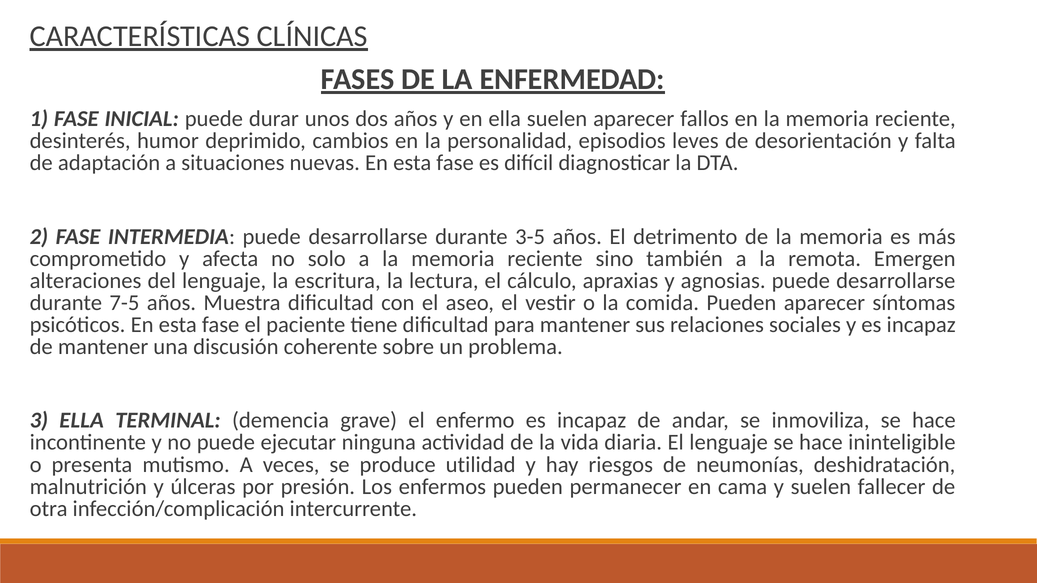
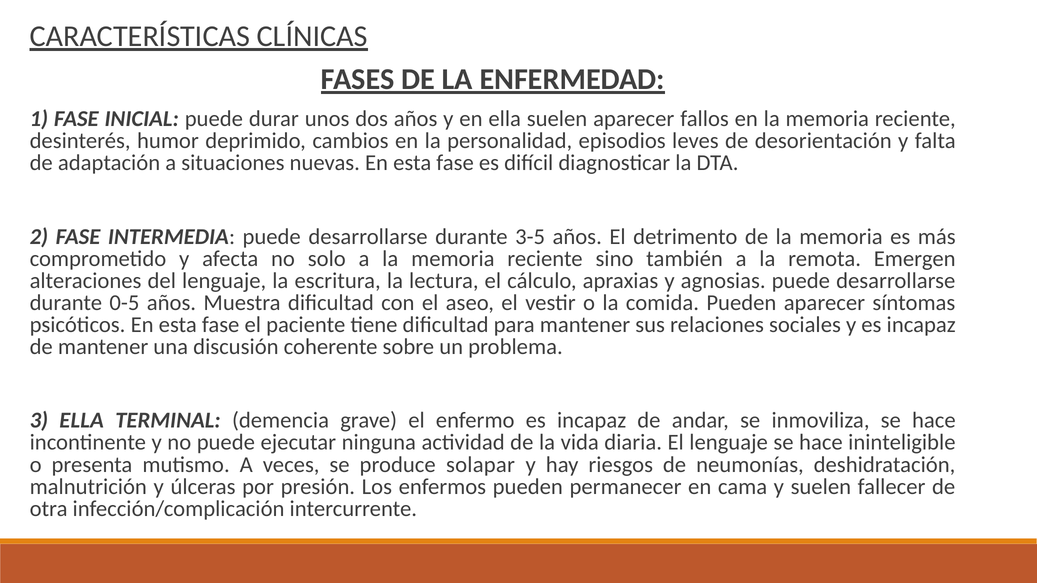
7-5: 7-5 -> 0-5 (124, 303)
utilidad: utilidad -> solapar (481, 465)
